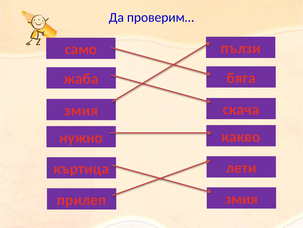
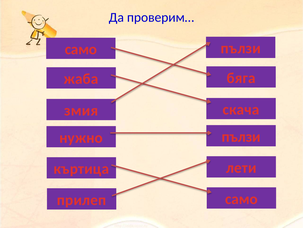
какво: какво -> пълзи (241, 136)
змия: змия -> само (241, 198)
